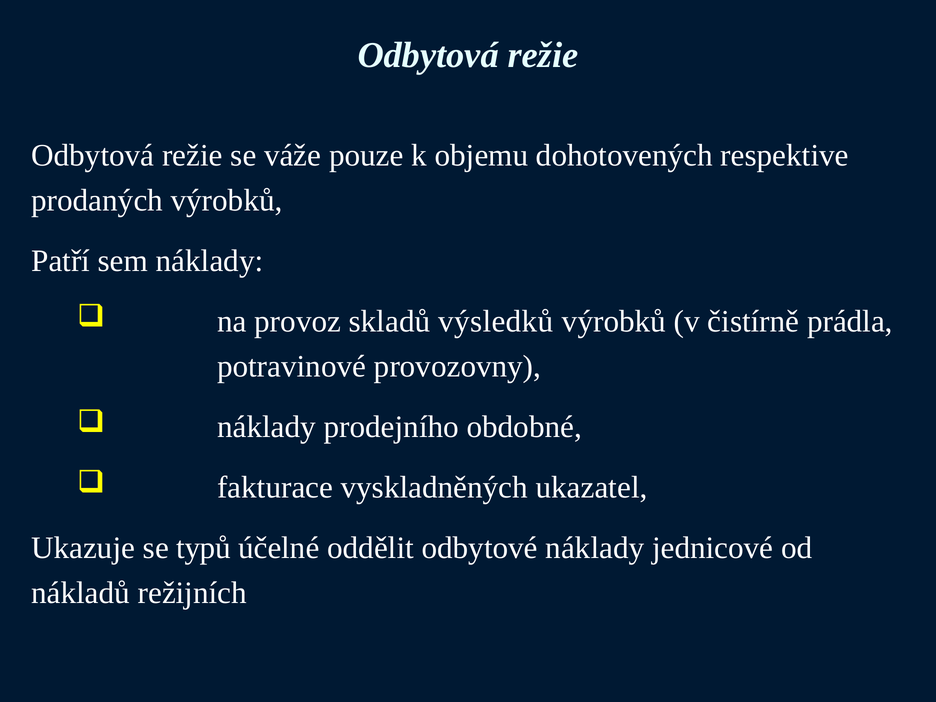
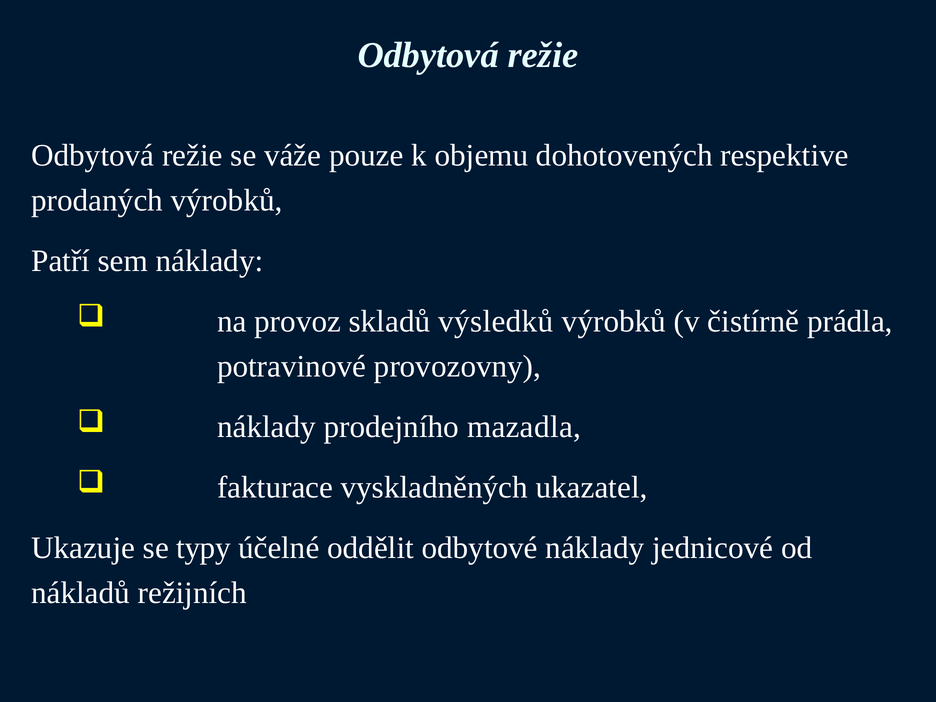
obdobné: obdobné -> mazadla (524, 427)
typů: typů -> typy (204, 548)
